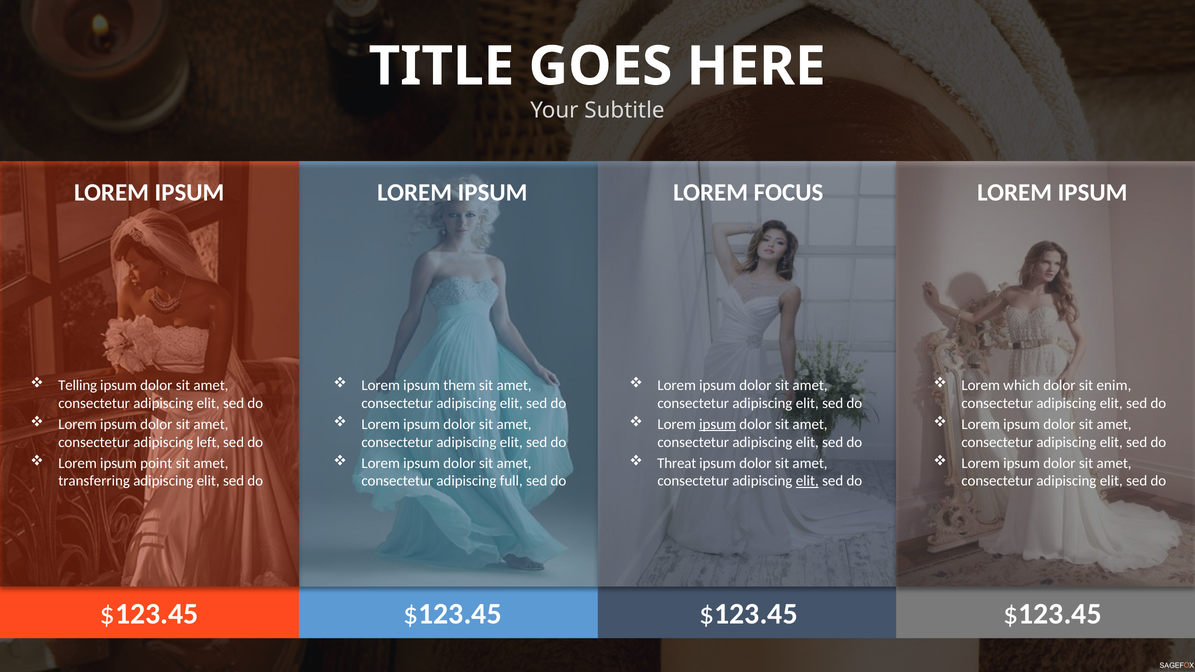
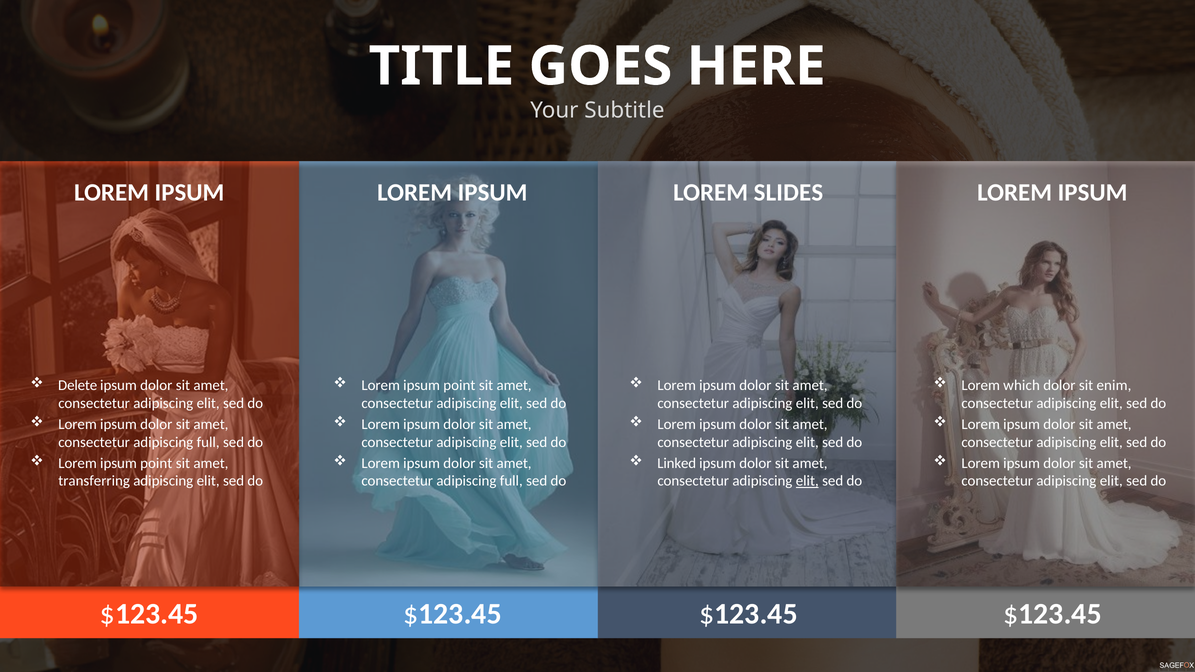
FOCUS: FOCUS -> SLIDES (788, 192)
Telling: Telling -> Delete (78, 386)
them: them -> point (459, 386)
ipsum underline: present -> none (718, 424)
left: left -> full (208, 442)
Threat: Threat -> Linked (677, 463)
